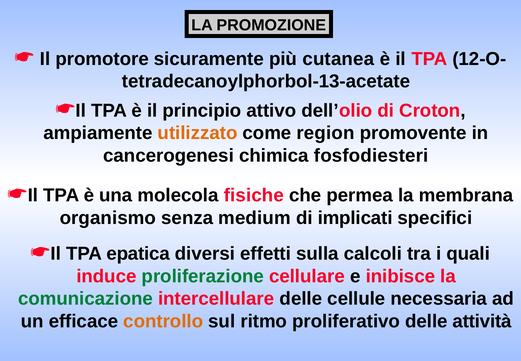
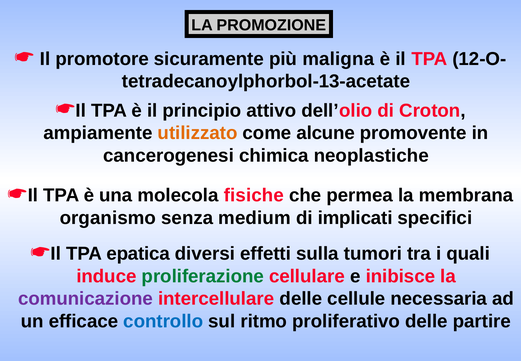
cutanea: cutanea -> maligna (338, 59)
region: region -> alcune (326, 133)
fosfodiesteri: fosfodiesteri -> neoplastiche (371, 155)
calcoli: calcoli -> tumori (373, 254)
comunicazione colour: green -> purple (86, 298)
controllo colour: orange -> blue (163, 321)
attività: attività -> partire (482, 321)
